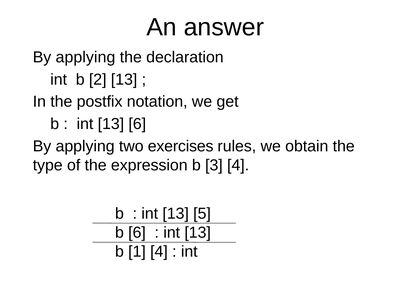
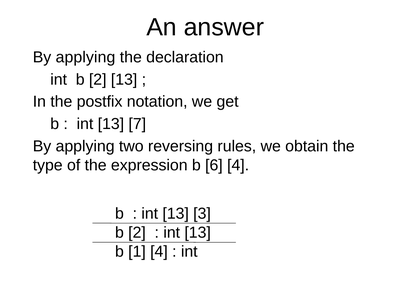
13 6: 6 -> 7 (137, 124)
exercises: exercises -> reversing (181, 146)
3: 3 -> 6 (214, 165)
5: 5 -> 3 (202, 213)
6: 6 -> 2 (137, 232)
